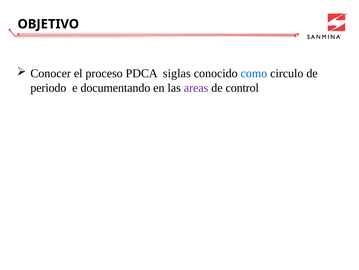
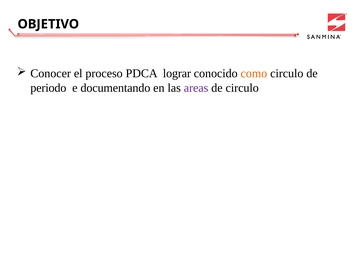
siglas: siglas -> lograr (177, 73)
como colour: blue -> orange (254, 73)
de control: control -> circulo (242, 88)
